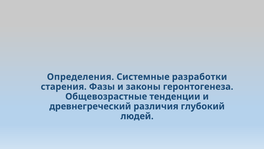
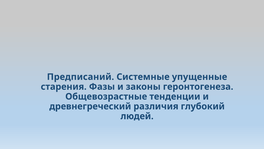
Определения: Определения -> Предписаний (80, 77)
разработки: разработки -> упущенные (200, 77)
